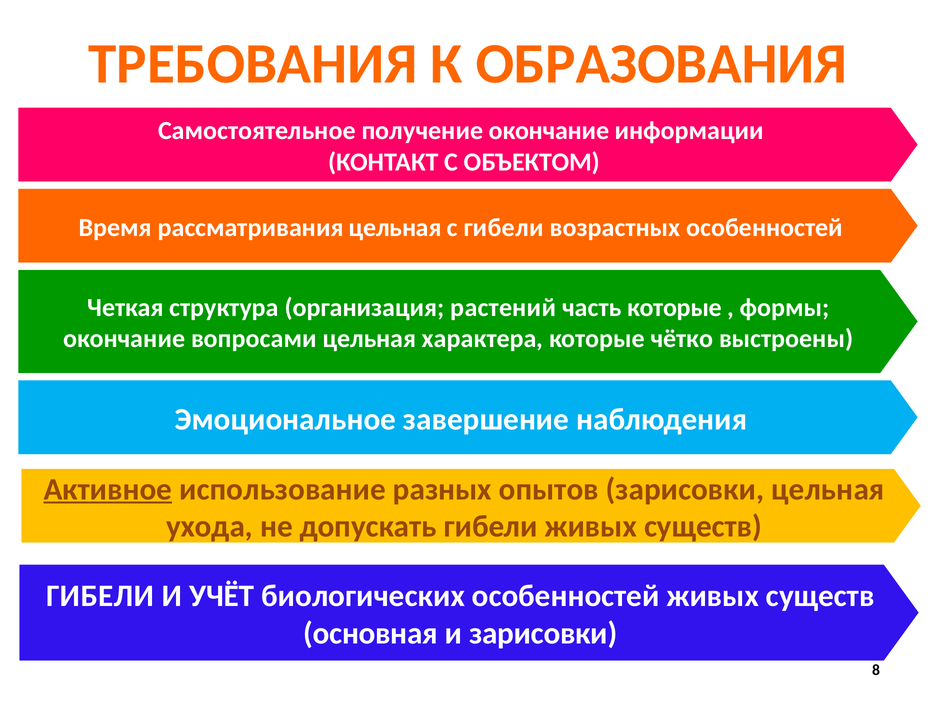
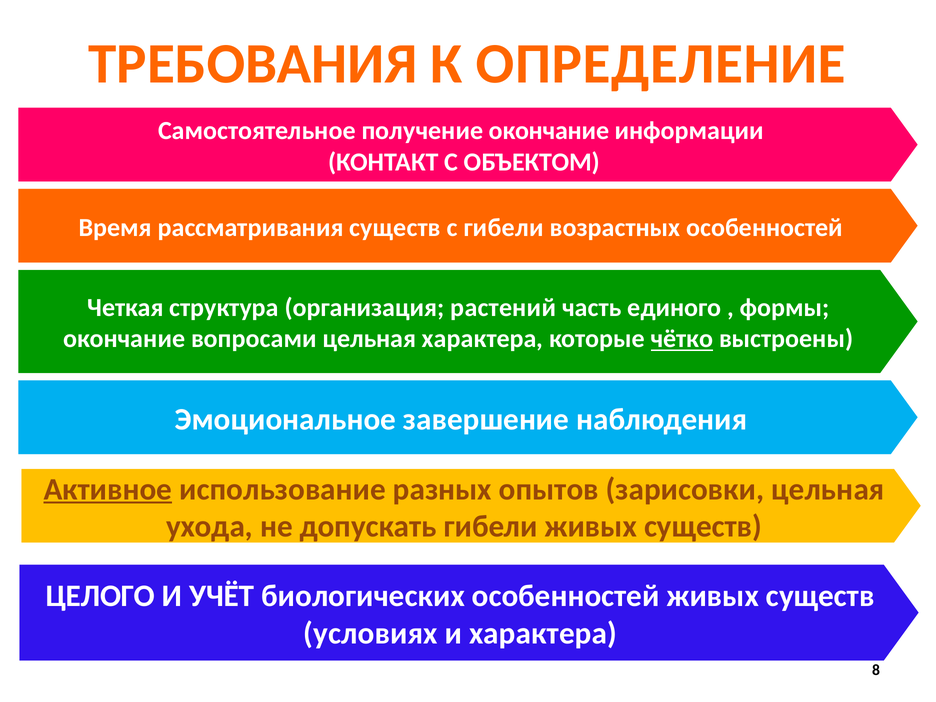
ОБРАЗОВАНИЯ: ОБРАЗОВАНИЯ -> ОПРЕДЕЛЕНИЕ (661, 64)
рассматривания цельная: цельная -> существ (395, 227)
часть которые: которые -> единого (674, 308)
чётко underline: none -> present (682, 339)
ГИБЕЛИ: ГИБЕЛИ -> ЦЕЛОГО (100, 596)
основная: основная -> условиях (370, 634)
и зарисовки: зарисовки -> характера (543, 634)
